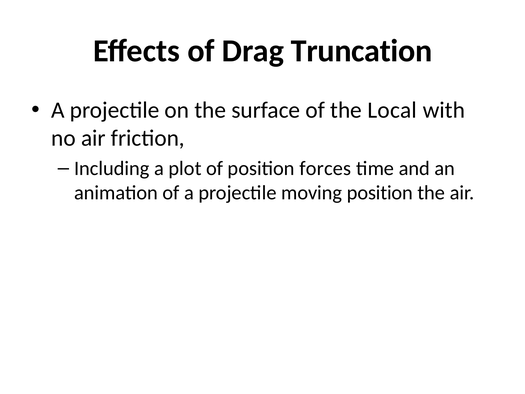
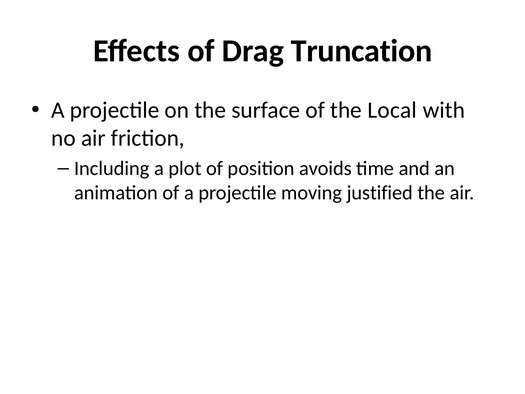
forces: forces -> avoids (325, 168)
moving position: position -> justified (380, 193)
